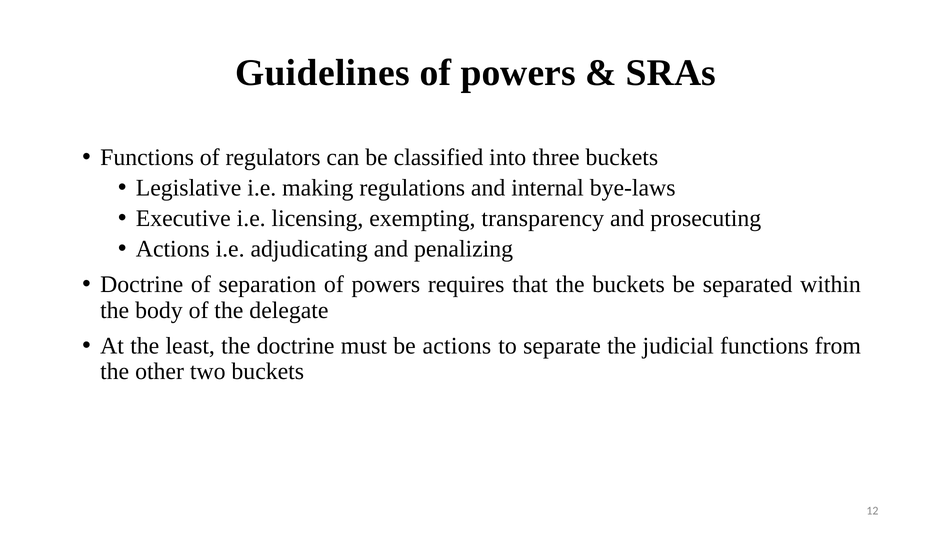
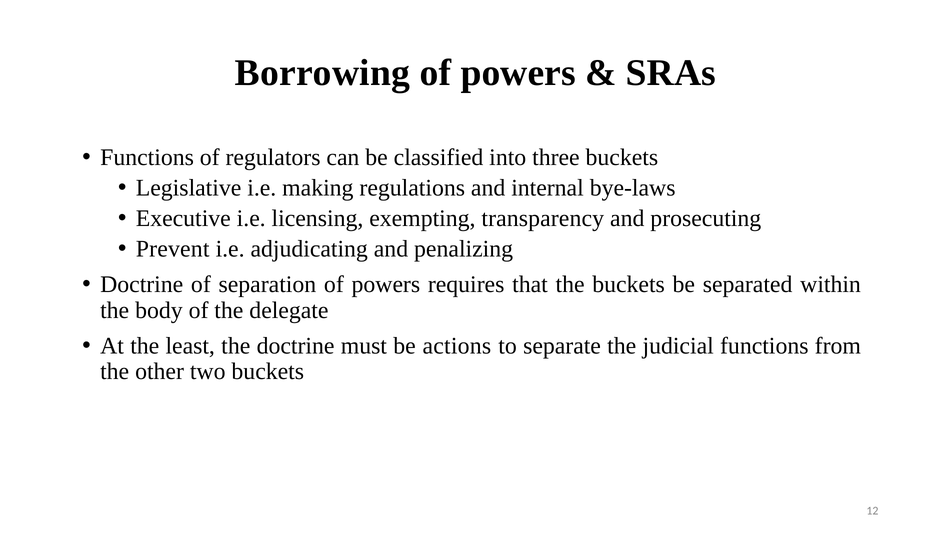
Guidelines: Guidelines -> Borrowing (322, 73)
Actions: Actions -> Prevent (173, 249)
